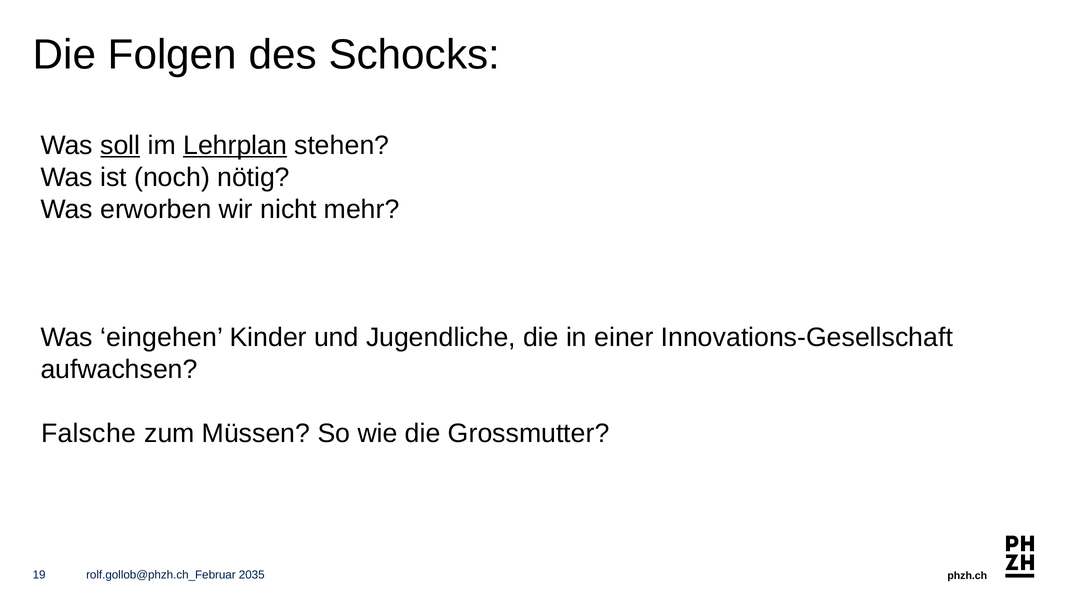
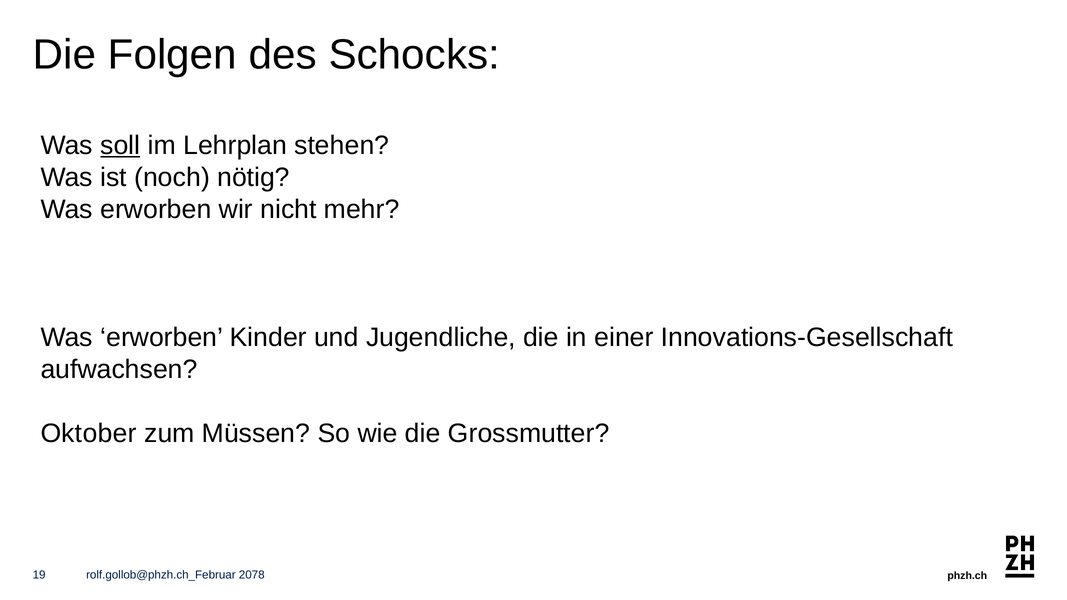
Lehrplan underline: present -> none (235, 145)
eingehen: eingehen -> erworben (162, 337)
Falsche: Falsche -> Oktober (89, 433)
2035: 2035 -> 2078 (252, 575)
